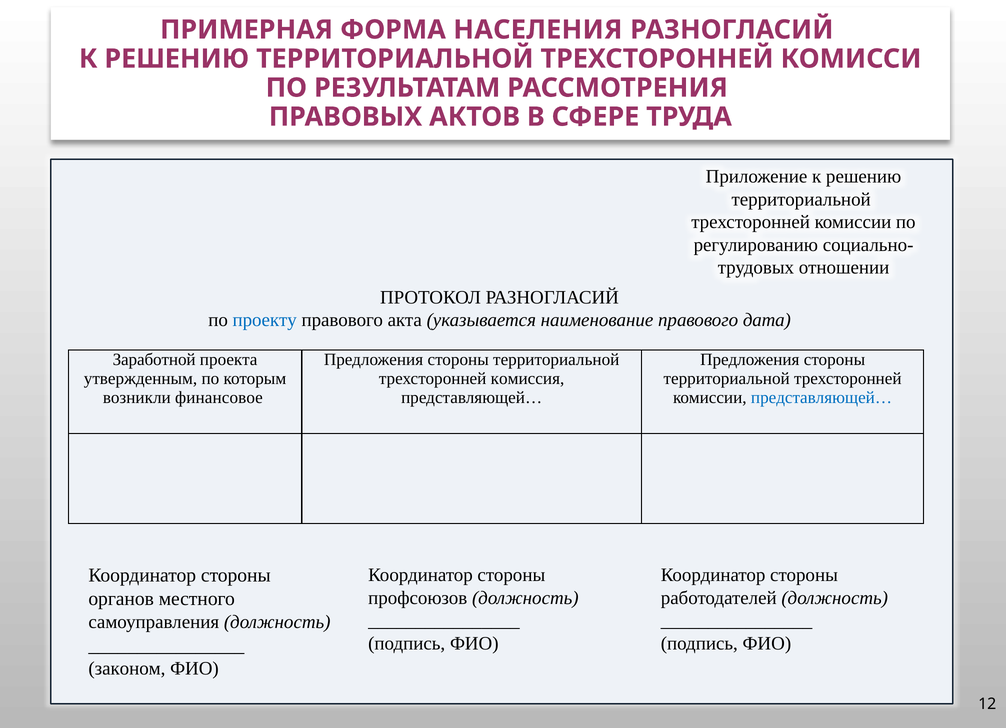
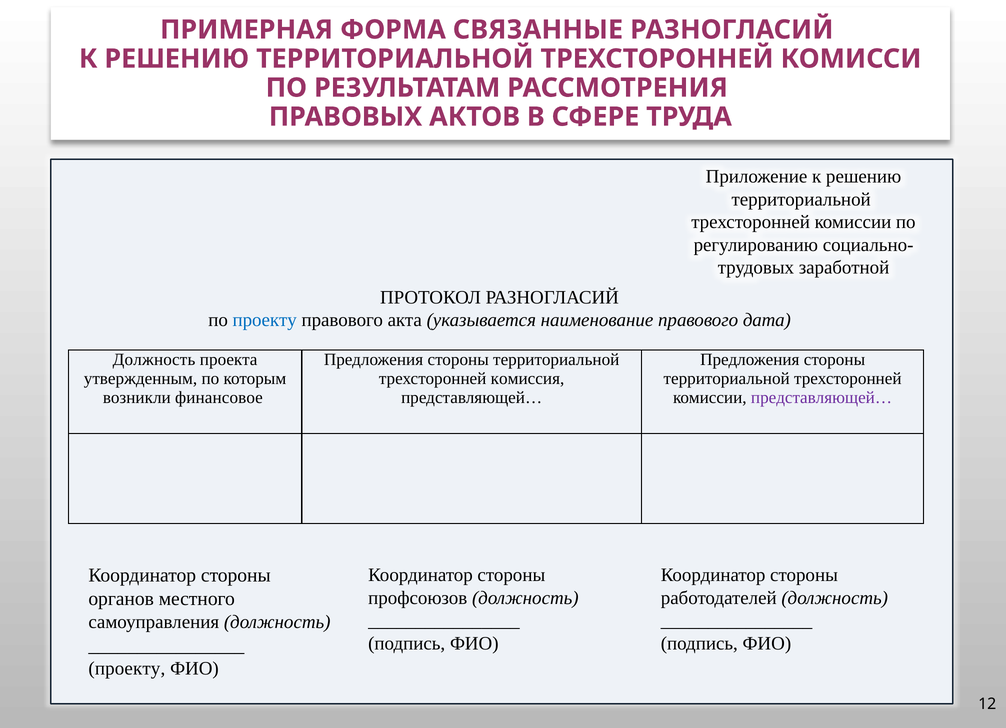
НАСЕЛЕНИЯ: НАСЕЛЕНИЯ -> СВЯЗАННЫЕ (538, 30)
отношении: отношении -> заработной (844, 268)
Заработной: Заработной -> Должность (154, 360)
представляющей… colour: blue -> purple (821, 398)
законом: законом -> проекту (127, 669)
